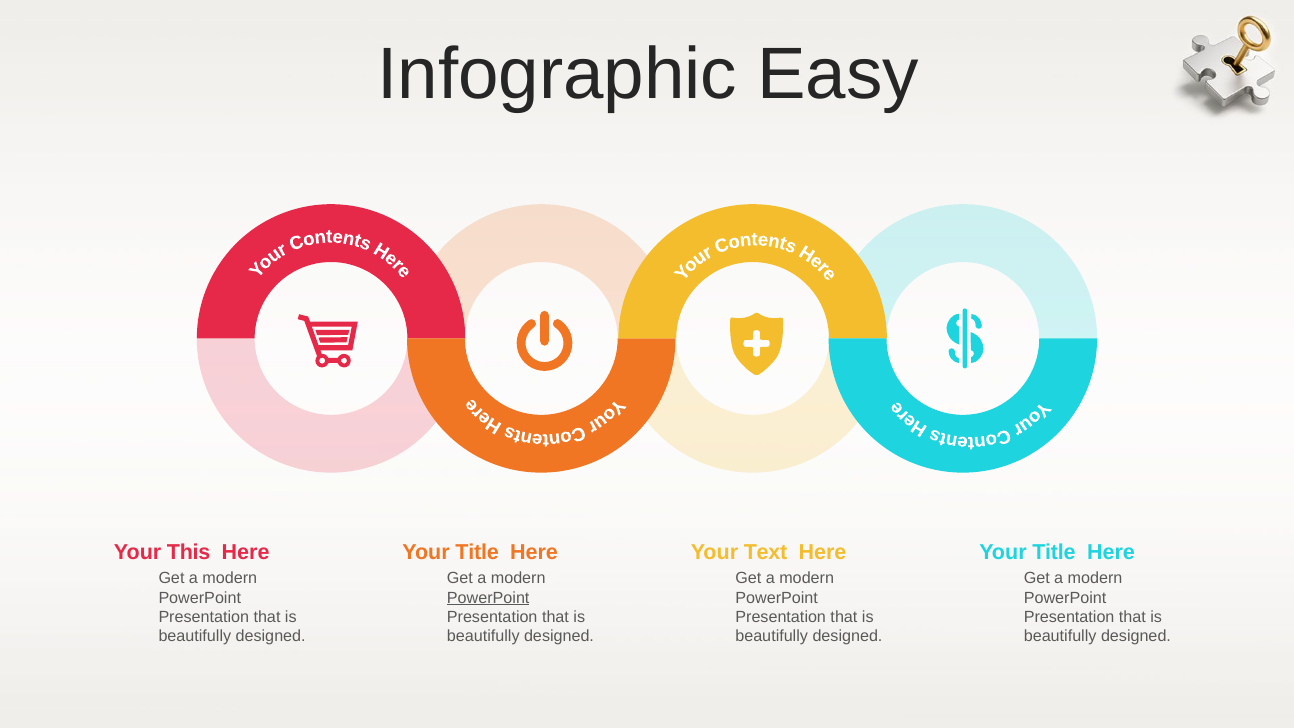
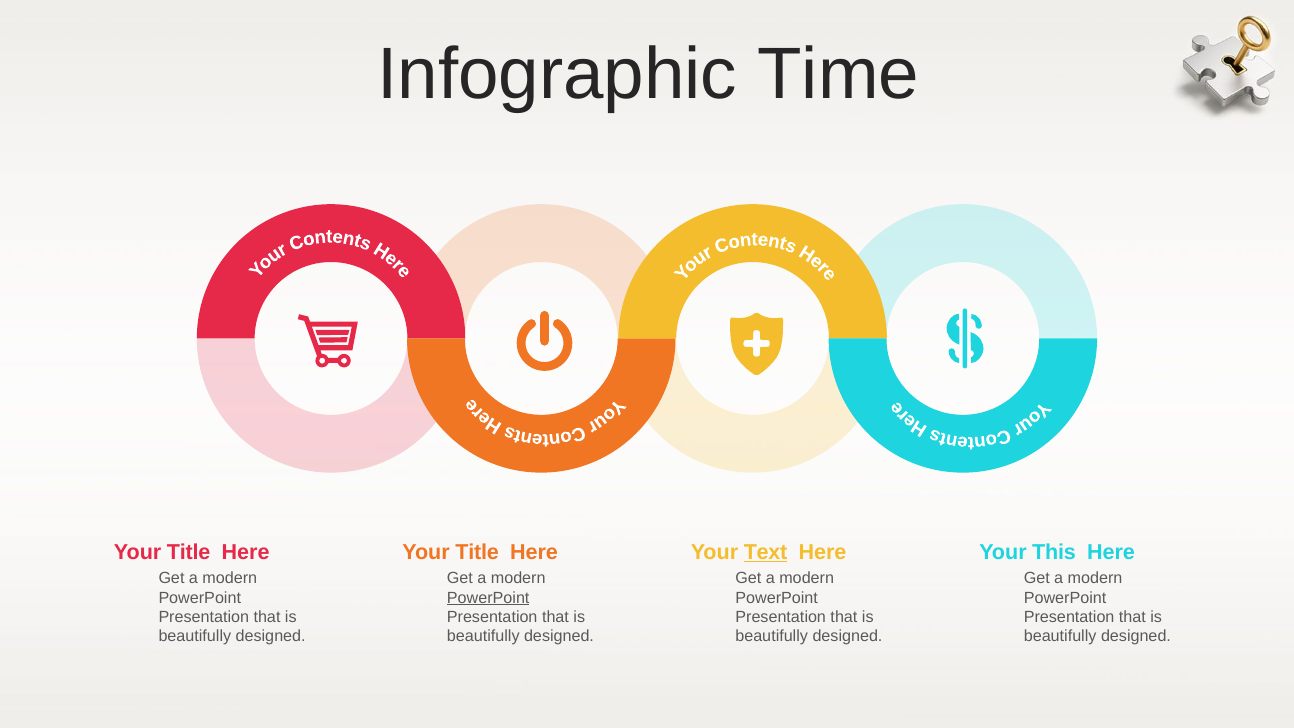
Easy: Easy -> Time (838, 74)
This: This -> Title (189, 552)
Text underline: none -> present (766, 552)
Title: Title -> This (1054, 552)
